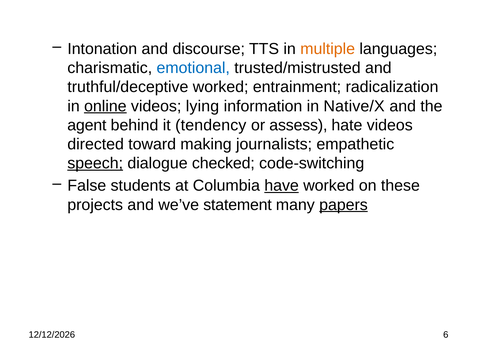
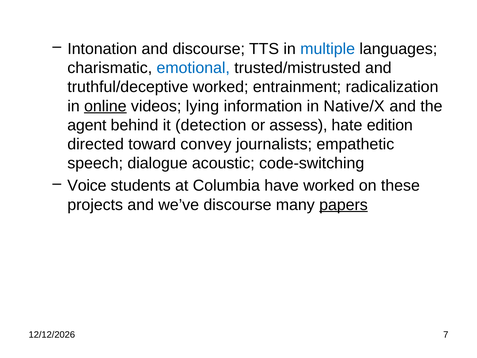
multiple colour: orange -> blue (328, 49)
tendency: tendency -> detection (211, 125)
hate videos: videos -> edition (390, 125)
making: making -> convey (206, 144)
speech underline: present -> none (95, 163)
checked: checked -> acoustic (223, 163)
False: False -> Voice (87, 186)
have underline: present -> none (282, 186)
we’ve statement: statement -> discourse (237, 205)
6: 6 -> 7 (446, 334)
